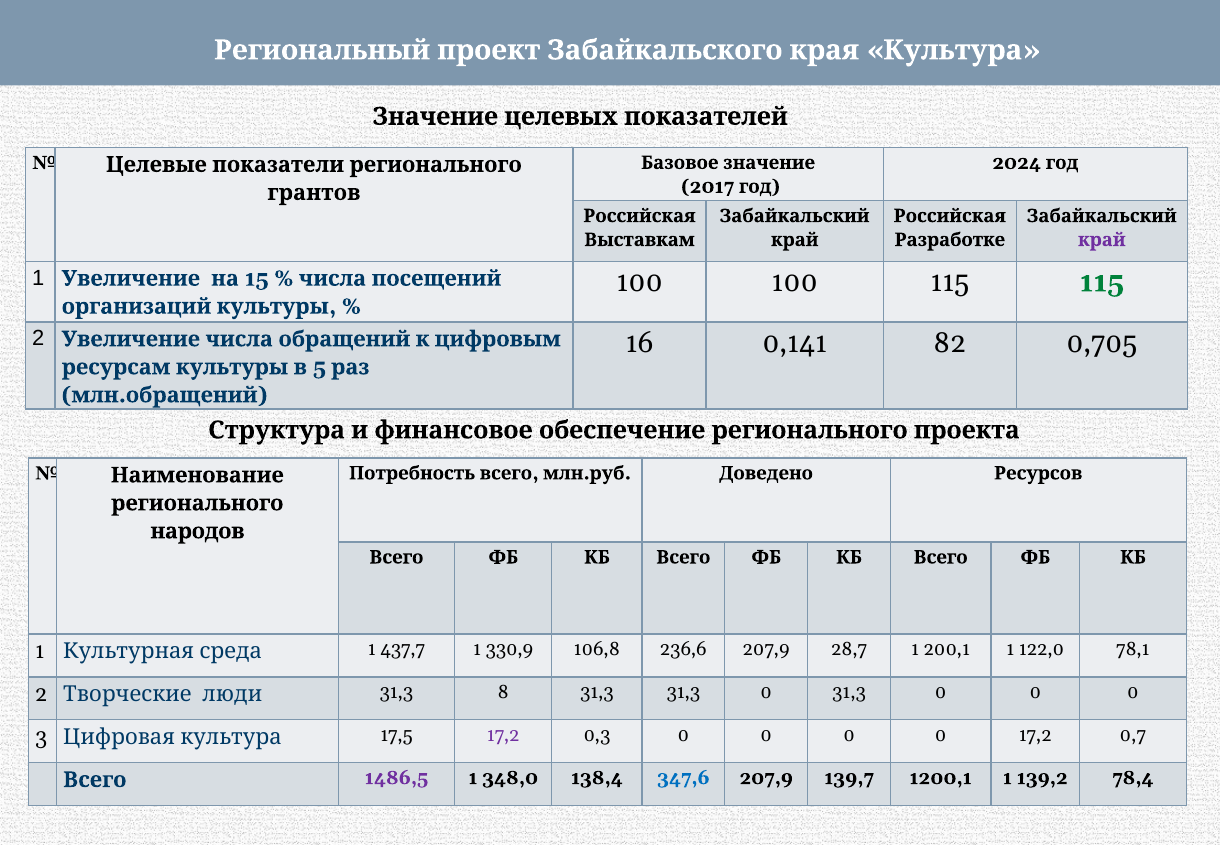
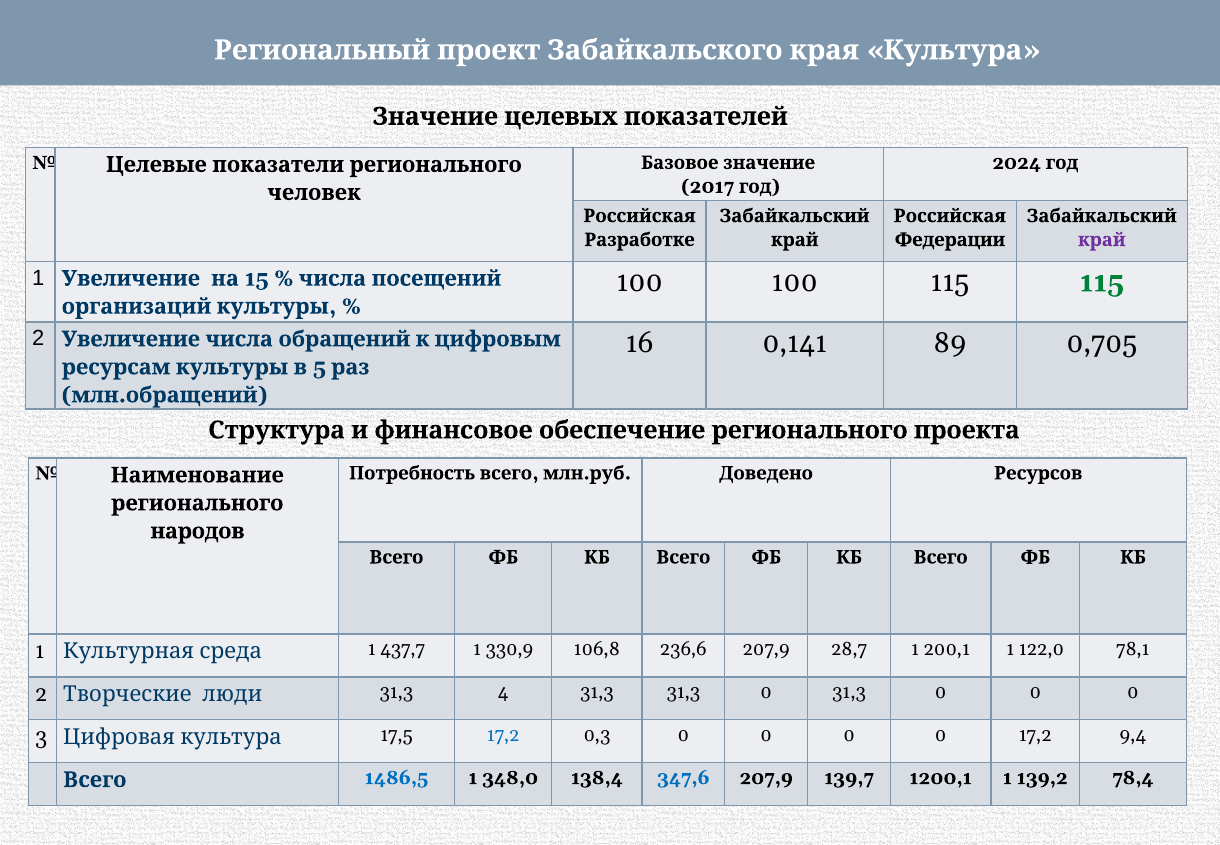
грантов: грантов -> человек (314, 193)
Выставкам: Выставкам -> Разработке (640, 240)
Разработке: Разработке -> Федерации (950, 240)
82: 82 -> 89 (950, 343)
31,3 8: 8 -> 4 (503, 692)
17,2 colour: purple -> blue (503, 735)
0,7: 0,7 -> 9,4 (1133, 735)
1486,5 colour: purple -> blue (396, 777)
